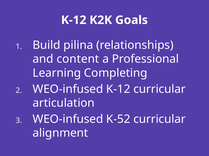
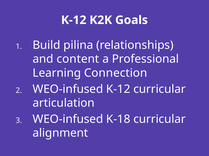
Completing: Completing -> Connection (116, 73)
K-52: K-52 -> K-18 (118, 120)
